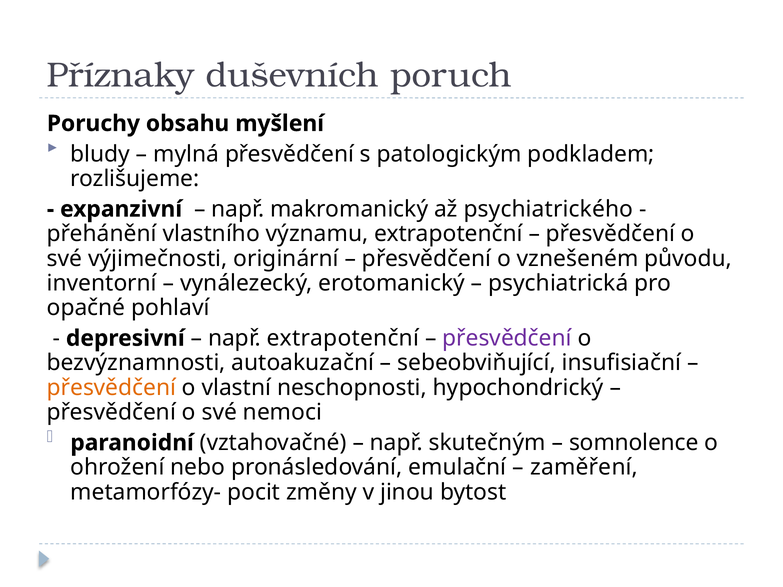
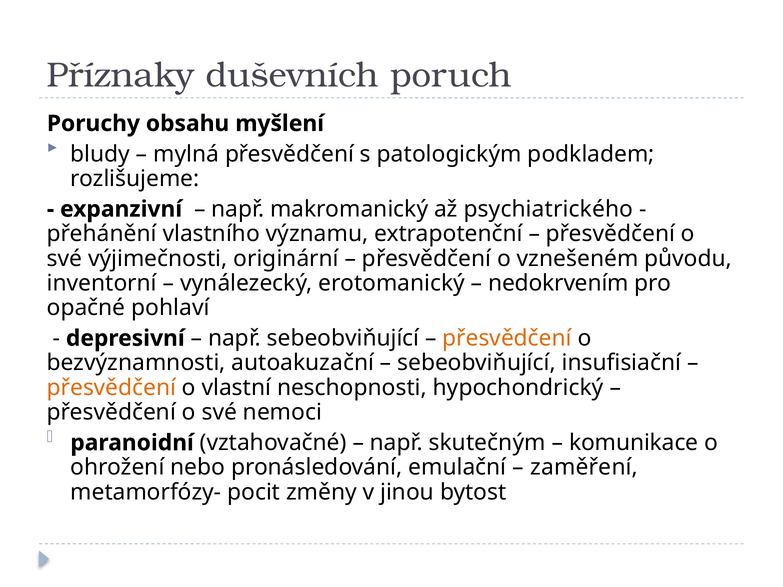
psychiatrická: psychiatrická -> nedokrvením (558, 283)
např extrapotenční: extrapotenční -> sebeobviňující (343, 338)
přesvědčení colour: purple -> orange (507, 338)
somnolence: somnolence -> komunikace (634, 443)
